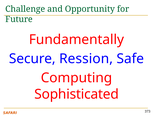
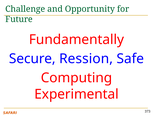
Sophisticated: Sophisticated -> Experimental (77, 94)
